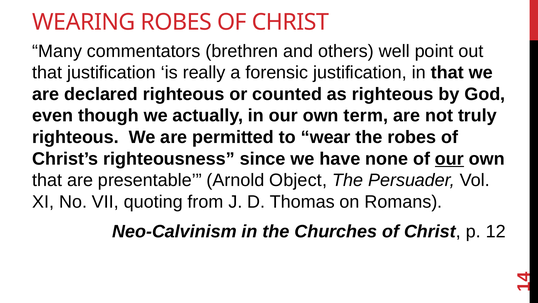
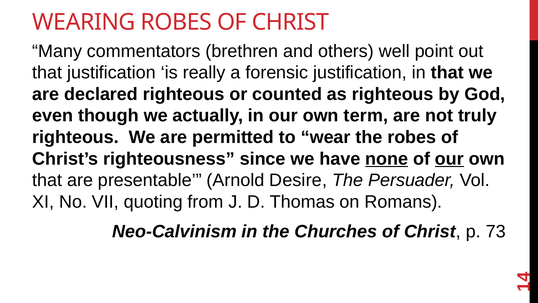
none underline: none -> present (387, 159)
Object: Object -> Desire (298, 180)
12: 12 -> 73 (496, 231)
